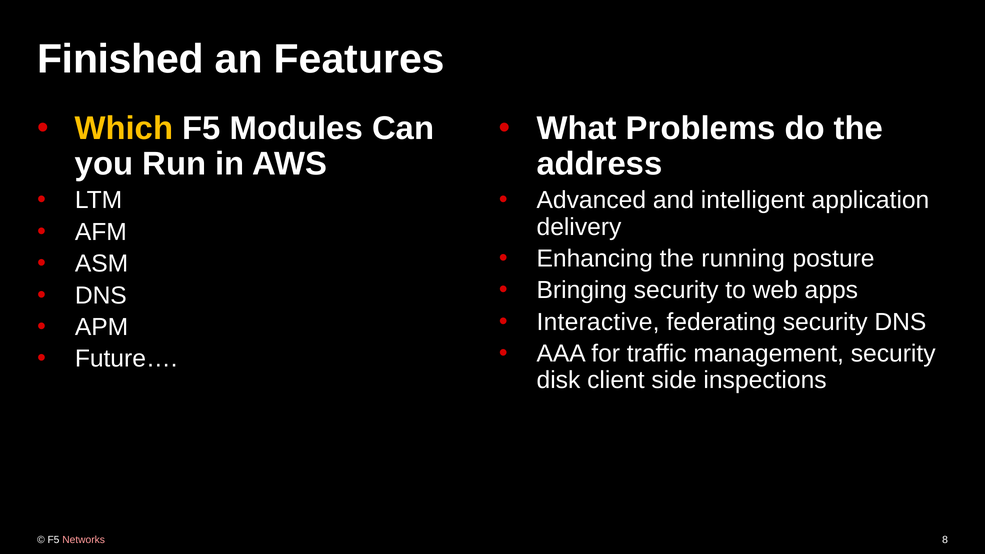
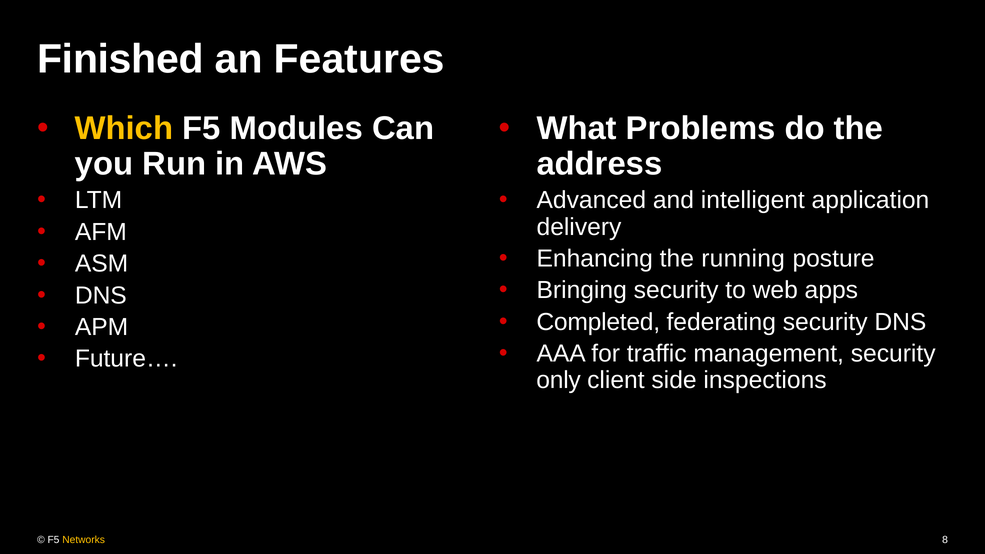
Interactive: Interactive -> Completed (598, 322)
disk: disk -> only (559, 380)
Networks colour: pink -> yellow (84, 540)
